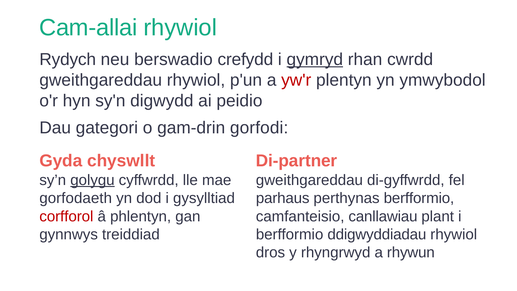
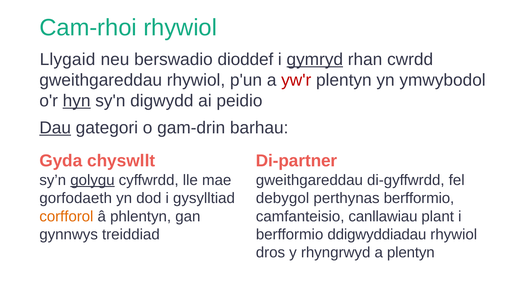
Cam-allai: Cam-allai -> Cam-rhoi (88, 28)
Rydych: Rydych -> Llygaid (68, 59)
crefydd: crefydd -> dioddef (245, 59)
hyn underline: none -> present (77, 101)
Dau underline: none -> present (55, 128)
gorfodi: gorfodi -> barhau (259, 128)
parhaus: parhaus -> debygol (283, 198)
corfforol colour: red -> orange (66, 216)
a rhywun: rhywun -> plentyn (411, 252)
